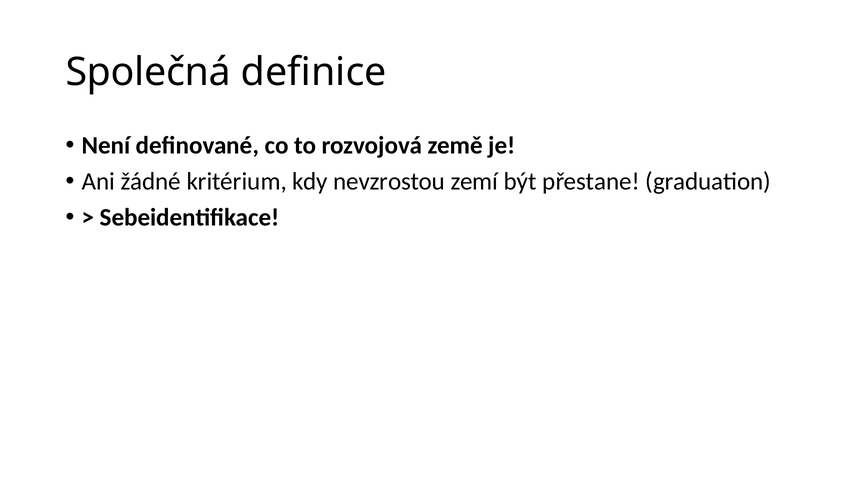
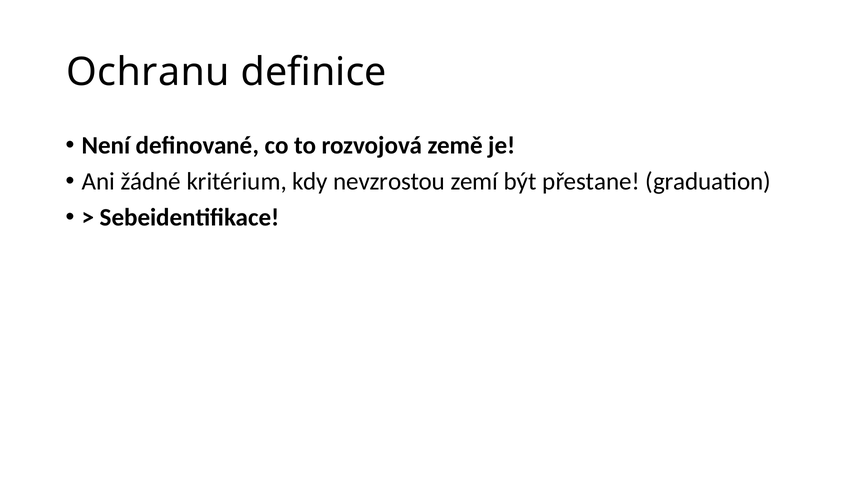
Společná: Společná -> Ochranu (148, 72)
